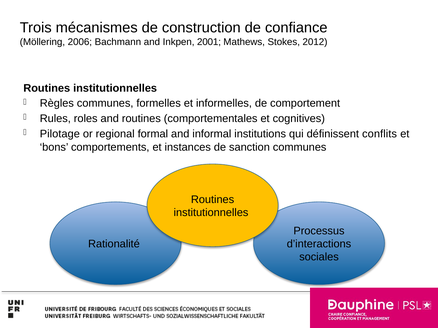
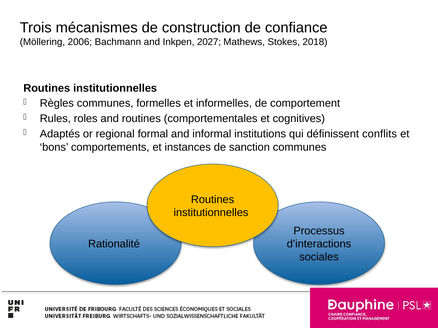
2001: 2001 -> 2027 (209, 42)
2012: 2012 -> 2018 (315, 42)
Pilotage: Pilotage -> Adaptés (60, 134)
